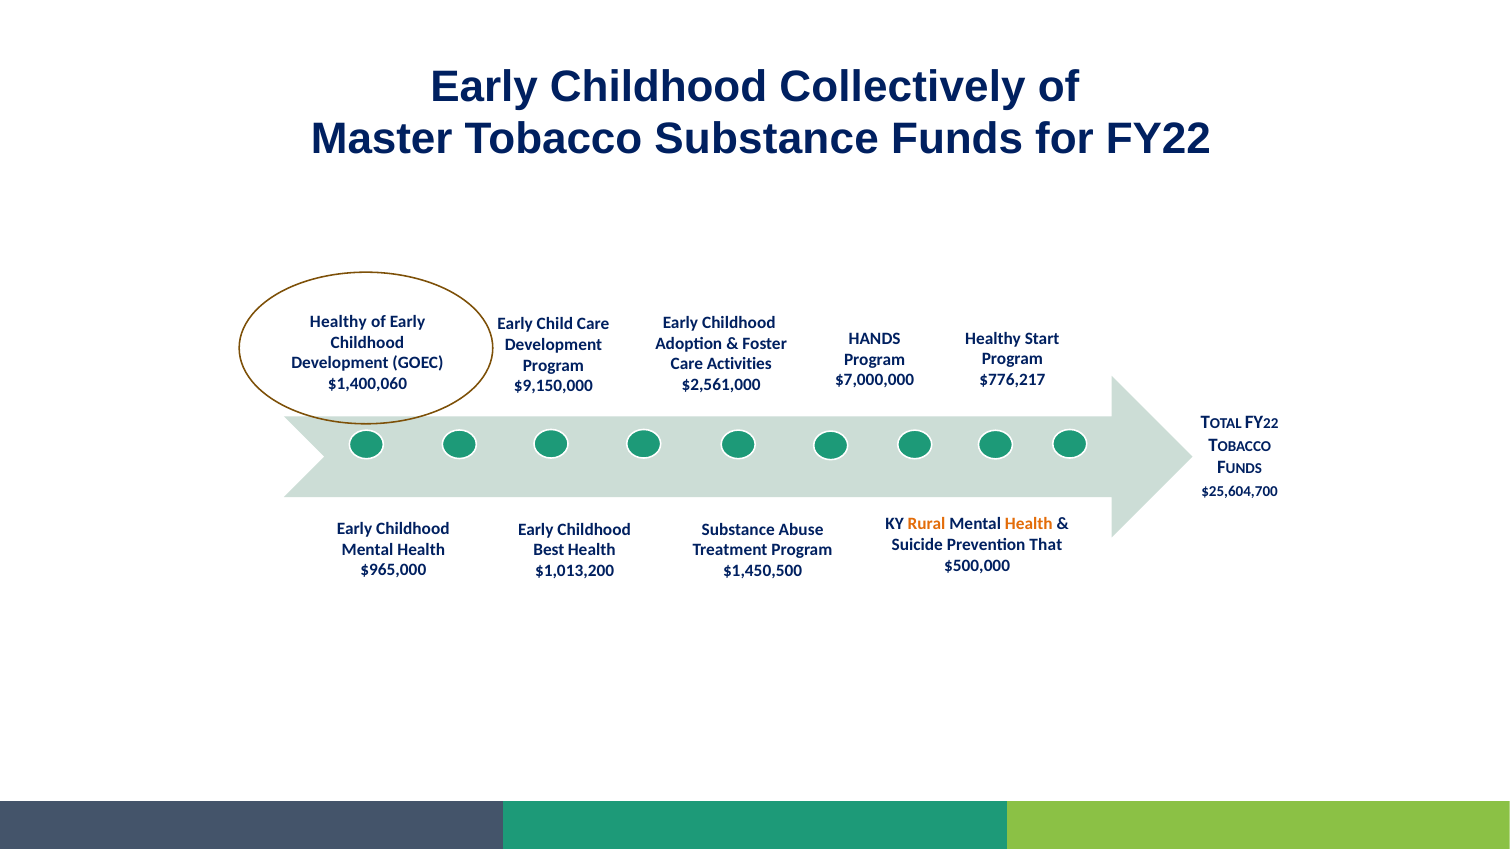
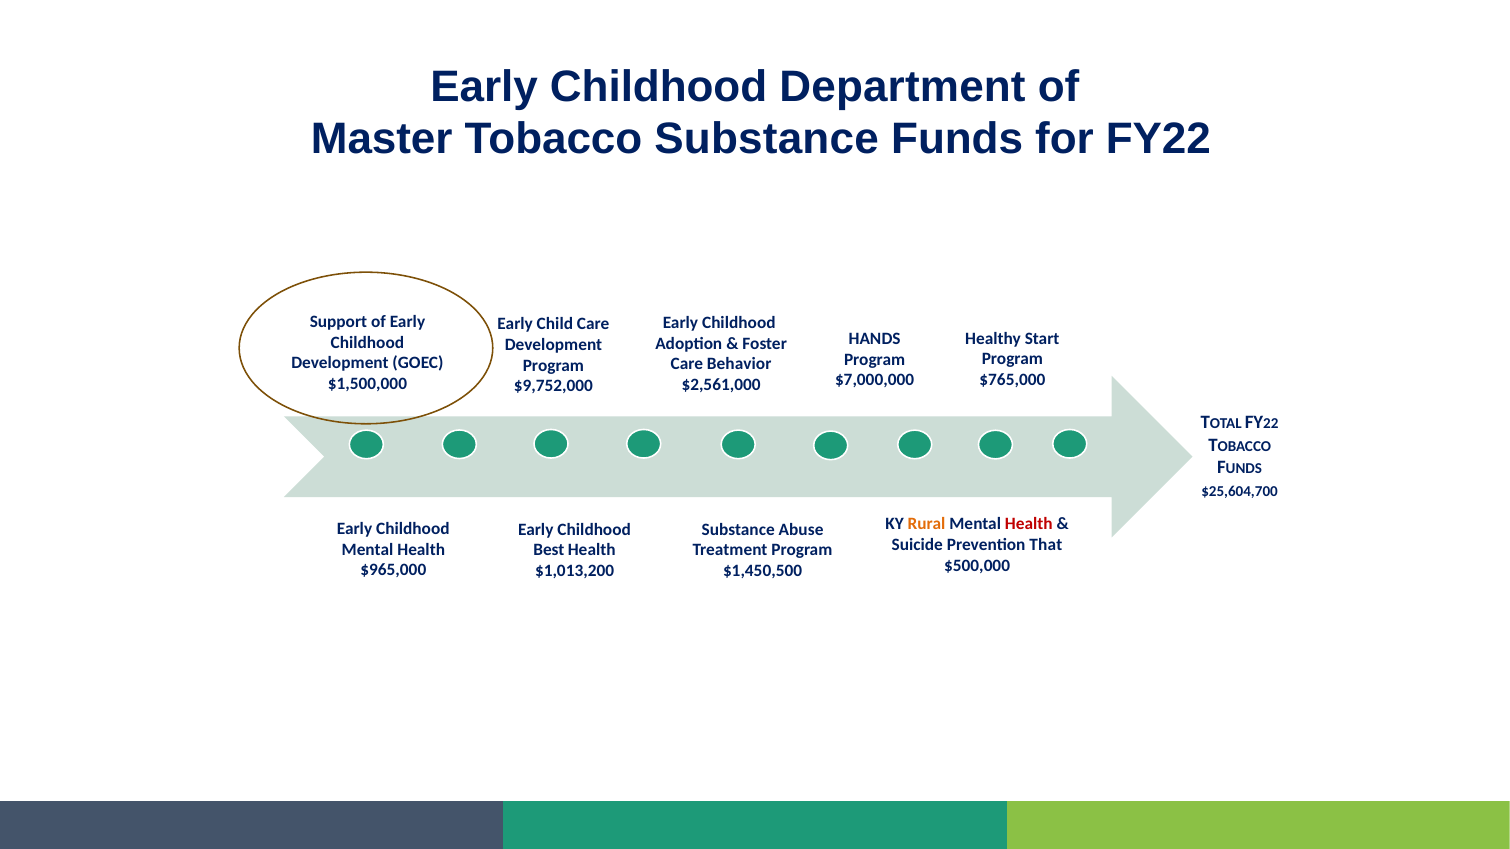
Collectively: Collectively -> Department (903, 87)
Healthy: Healthy -> Support (338, 322)
Activities: Activities -> Behavior (739, 364)
$776,217: $776,217 -> $765,000 (1012, 380)
$1,400,060: $1,400,060 -> $1,500,000 (367, 384)
$9,150,000: $9,150,000 -> $9,752,000 (553, 386)
Health colour: orange -> red (1029, 524)
